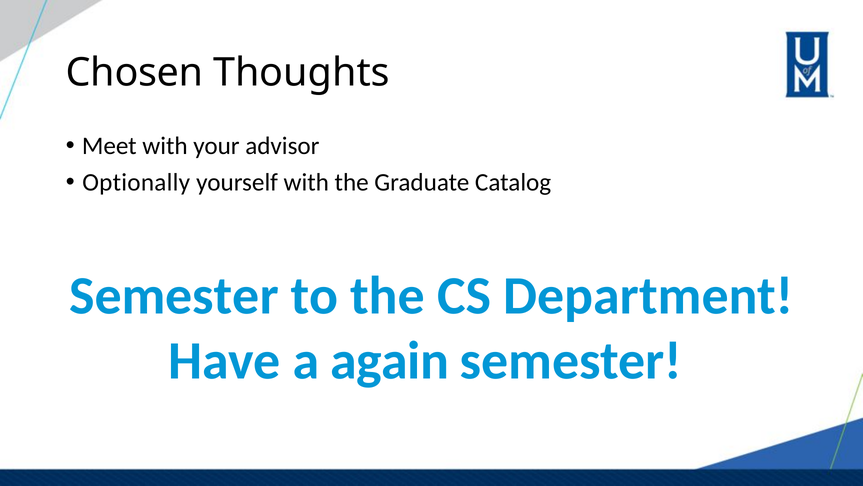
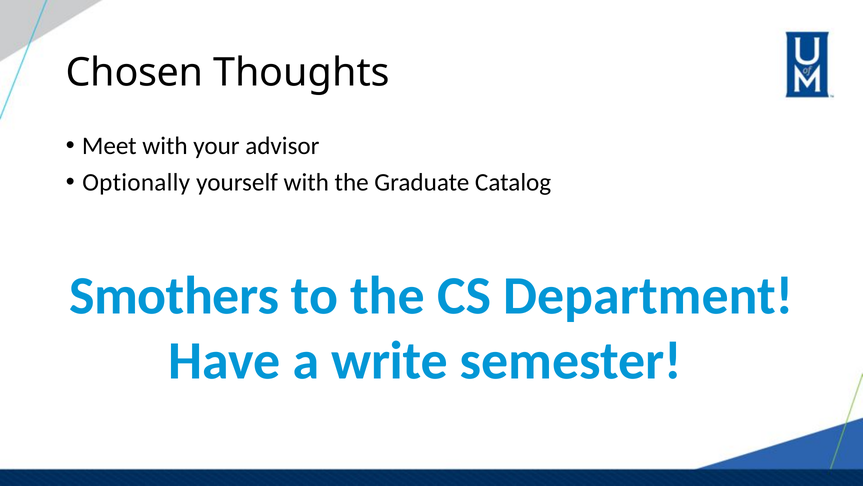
Semester: Semester -> Smothers (174, 296)
again: again -> write (390, 361)
